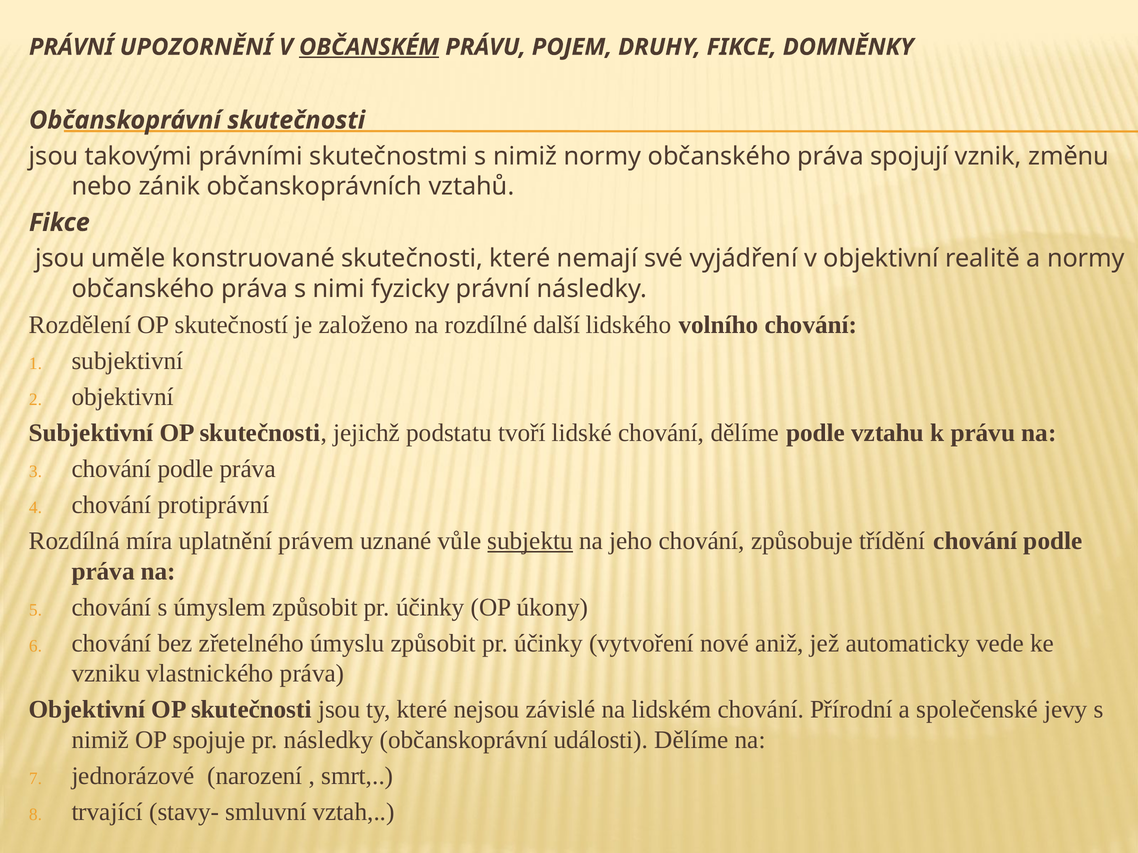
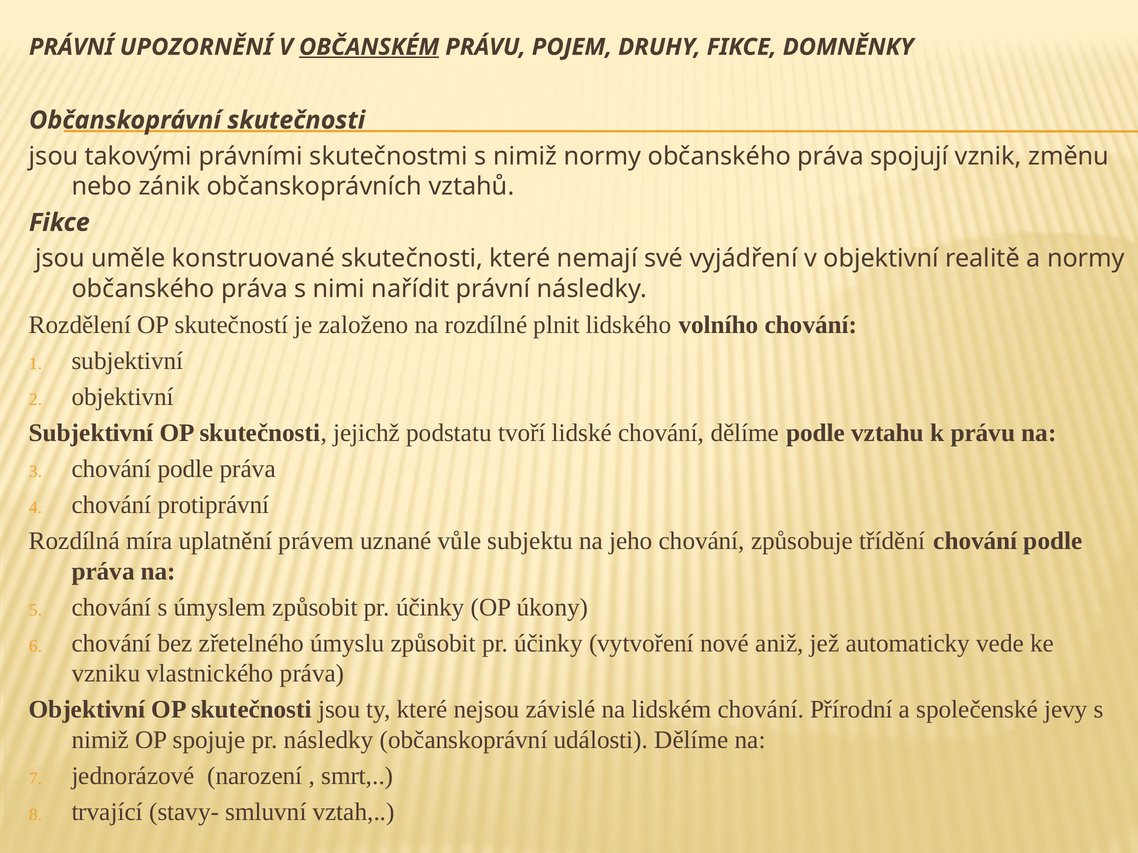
fyzicky: fyzicky -> nařídit (410, 289)
další: další -> plnit (557, 325)
subjektu underline: present -> none (530, 541)
